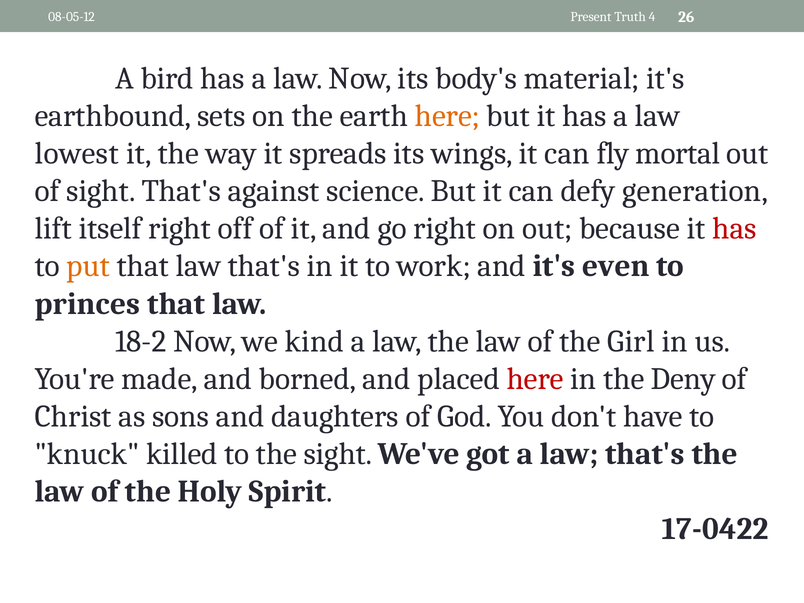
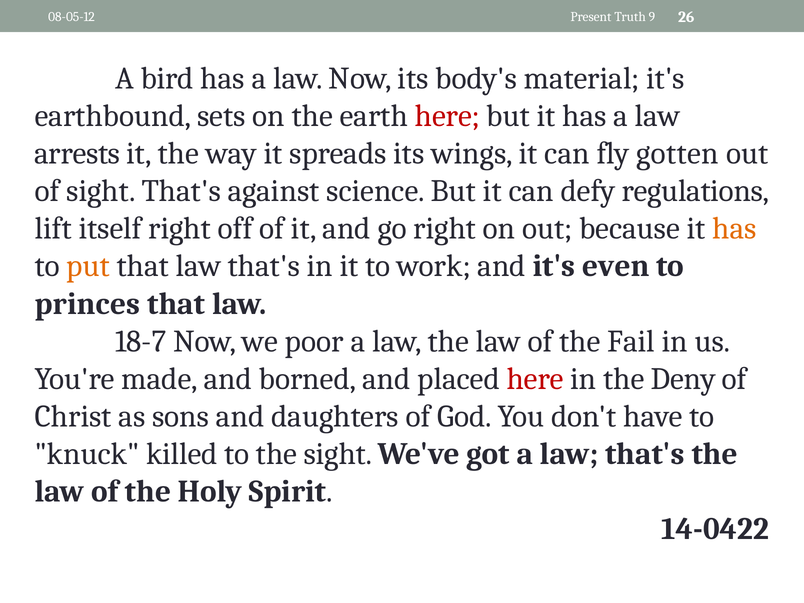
4: 4 -> 9 (652, 17)
here colour: orange -> red (447, 116)
lowest: lowest -> arrests (77, 154)
mortal: mortal -> gotten (677, 154)
generation: generation -> regulations (695, 191)
has colour: red -> orange (735, 229)
18-2: 18-2 -> 18-7 (141, 341)
kind: kind -> poor (314, 341)
Girl: Girl -> Fail (631, 341)
17-0422: 17-0422 -> 14-0422 (715, 529)
